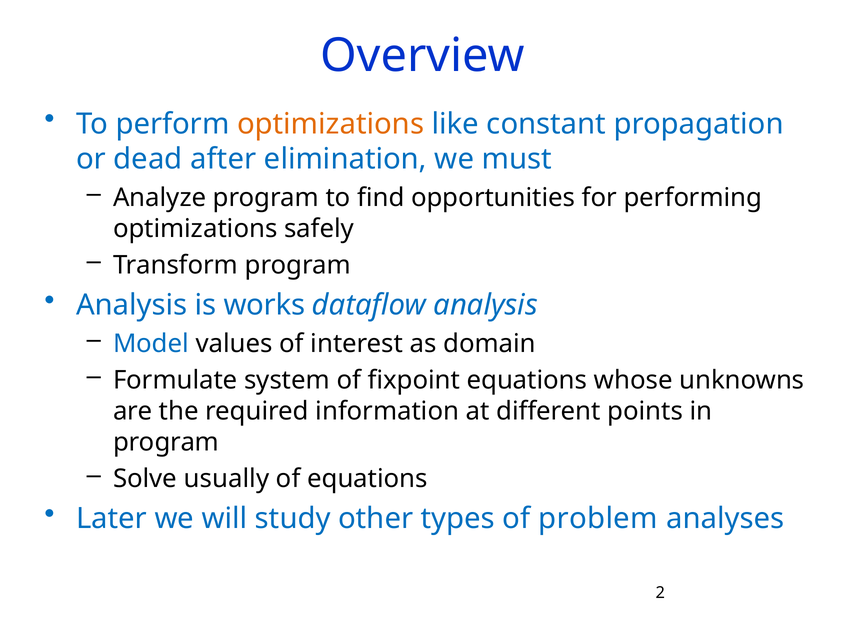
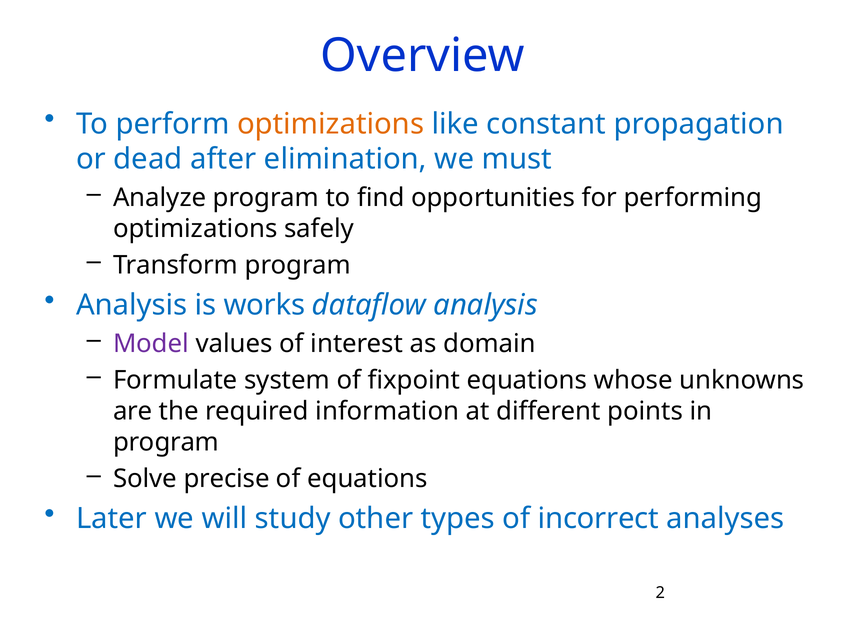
Model colour: blue -> purple (151, 344)
usually: usually -> precise (227, 479)
problem: problem -> incorrect (598, 519)
